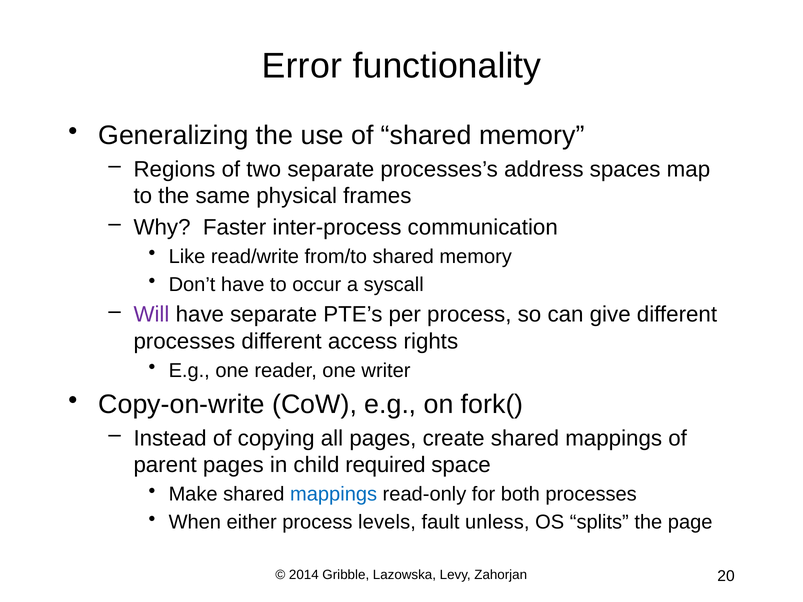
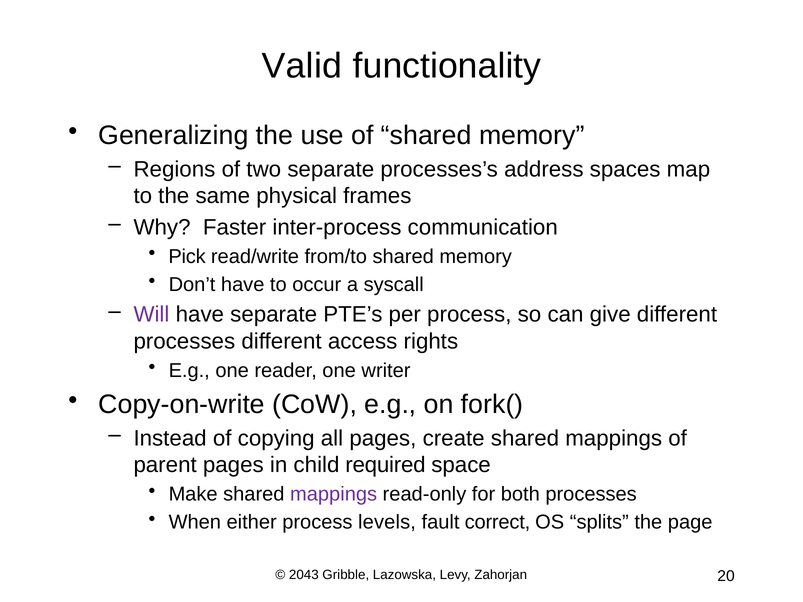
Error: Error -> Valid (302, 66)
Like: Like -> Pick (187, 257)
mappings colour: blue -> purple (334, 494)
unless: unless -> correct (497, 523)
2014: 2014 -> 2043 (304, 575)
